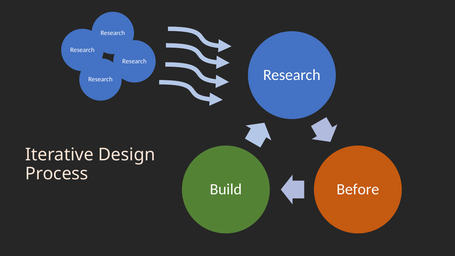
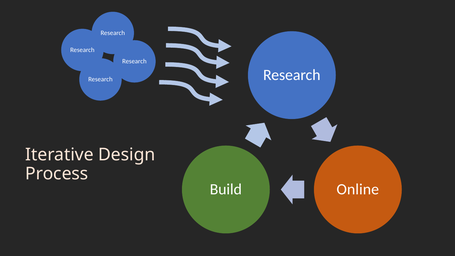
Before: Before -> Online (358, 189)
